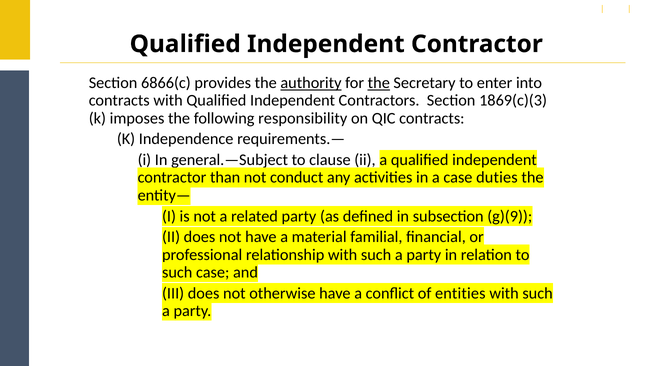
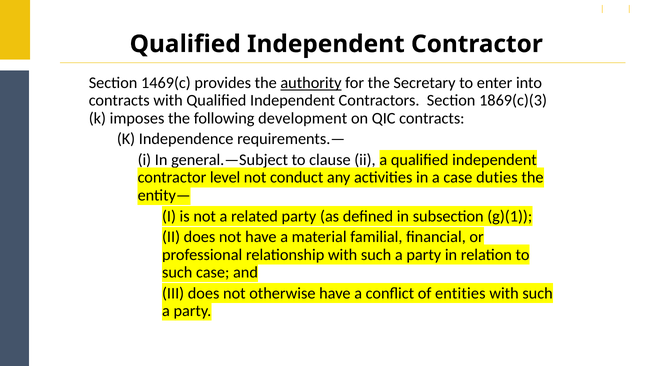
6866(c: 6866(c -> 1469(c (166, 83)
the underline: present -> none (379, 83)
responsibility: responsibility -> development (303, 118)
than: than -> level (225, 178)
g)(9: g)(9 -> g)(1 (510, 216)
